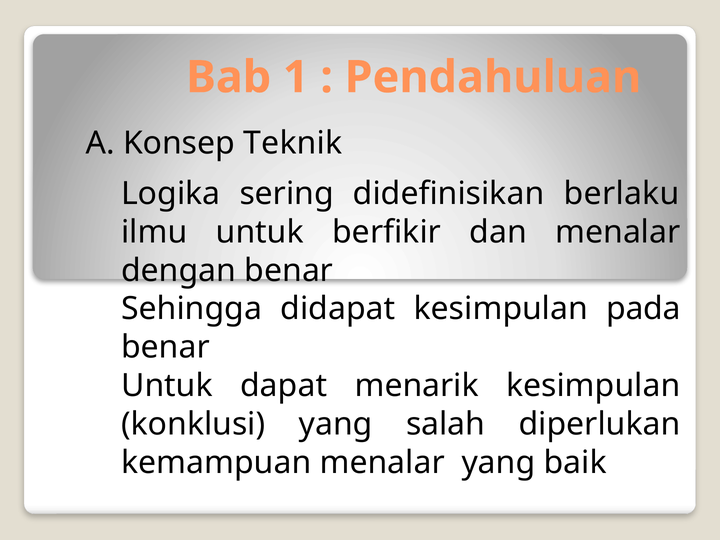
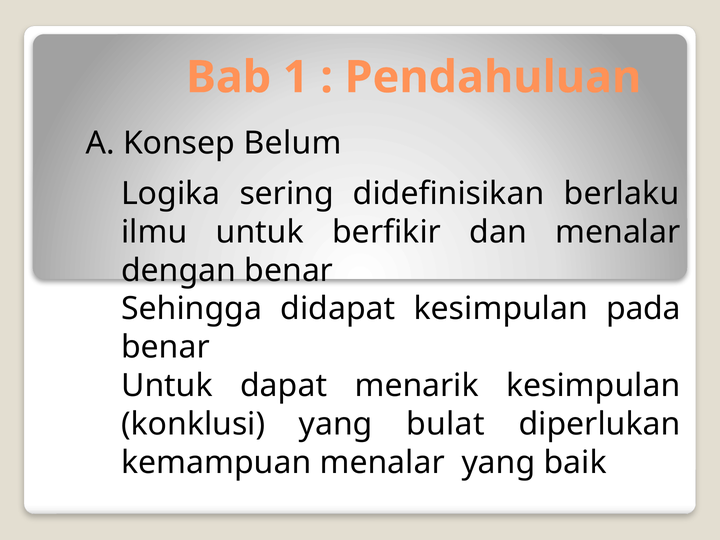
Teknik: Teknik -> Belum (293, 143)
salah: salah -> bulat (445, 424)
